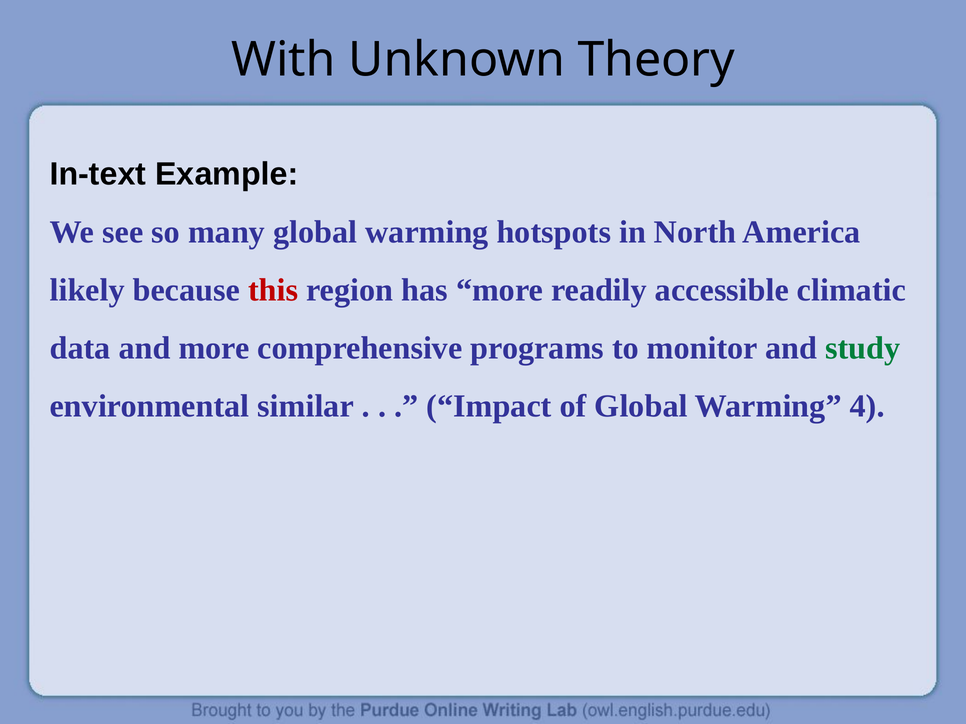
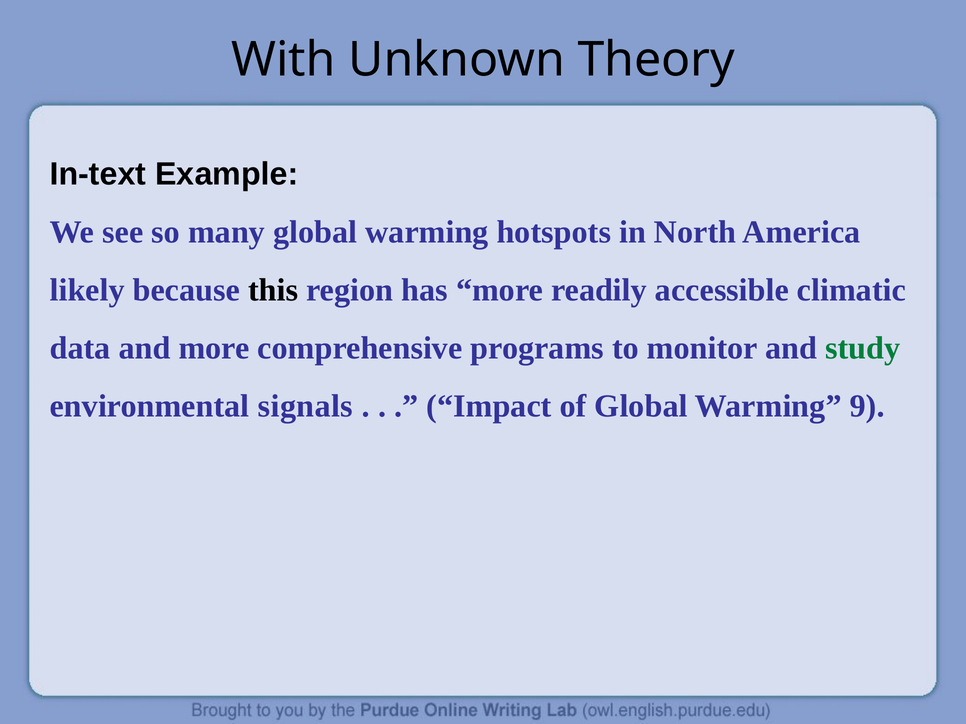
this colour: red -> black (273, 290)
similar: similar -> signals (305, 406)
4: 4 -> 9 (867, 406)
